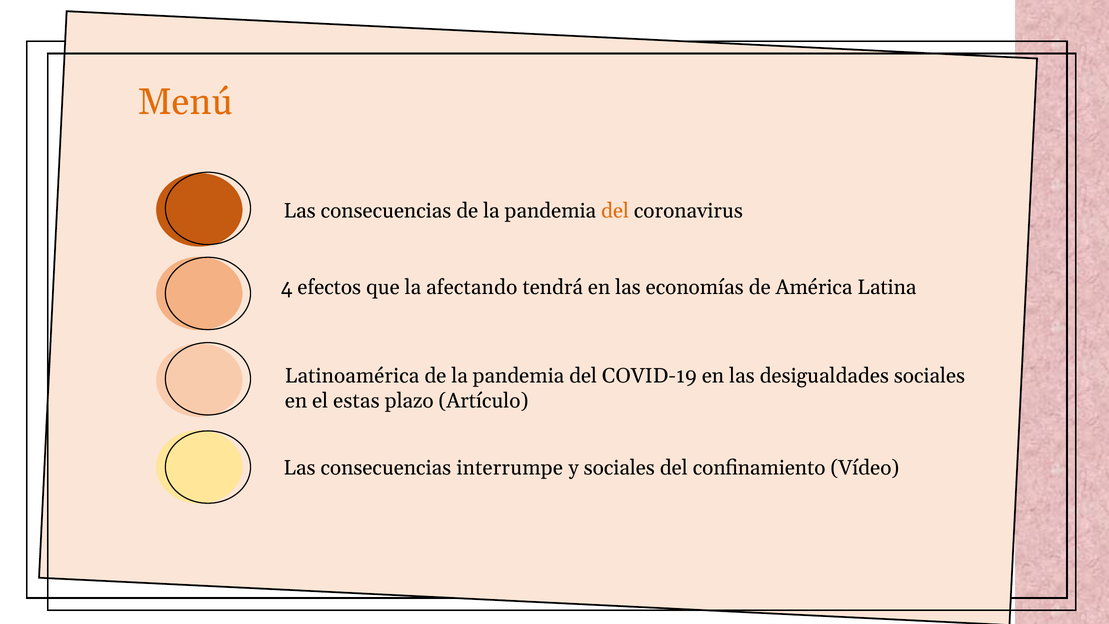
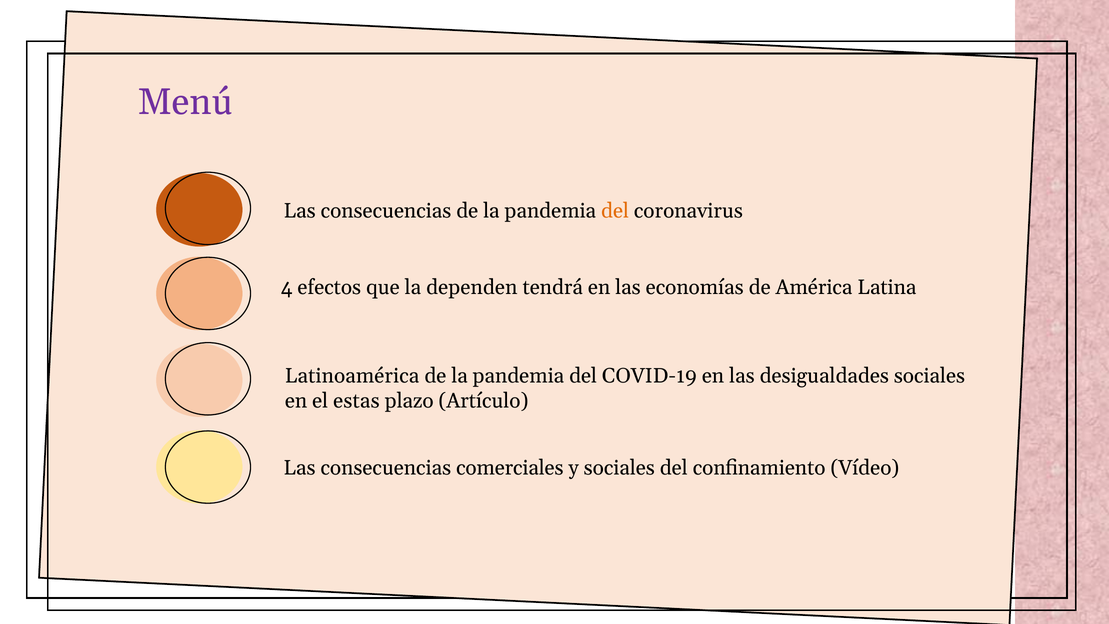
Menú colour: orange -> purple (185, 102)
afectando: afectando -> dependen (472, 287)
interrumpe: interrumpe -> comerciales (510, 468)
